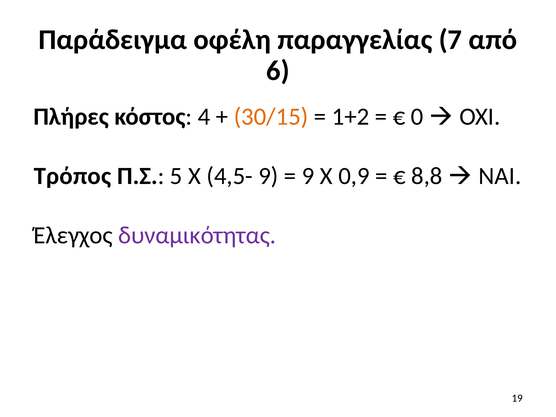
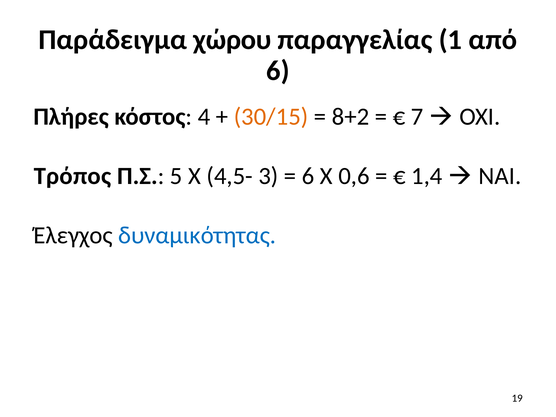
οφέλη: οφέλη -> χώρου (232, 40)
7: 7 -> 1 (450, 40)
1+2: 1+2 -> 8+2 (351, 117)
0: 0 -> 7 (417, 117)
4,5- 9: 9 -> 3 (268, 176)
9: 9 -> 6 (308, 176)
0,9: 0,9 -> 0,6 (354, 176)
8,8: 8,8 -> 1,4 (427, 176)
δυναμικότητας colour: purple -> blue (197, 235)
